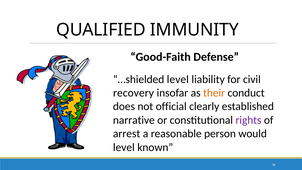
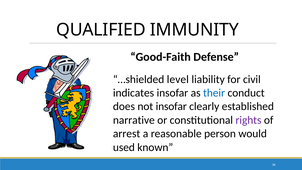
recovery: recovery -> indicates (134, 93)
their colour: orange -> blue (214, 93)
not official: official -> insofar (171, 106)
level: level -> used (124, 147)
